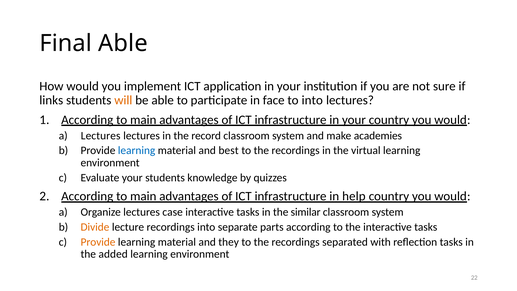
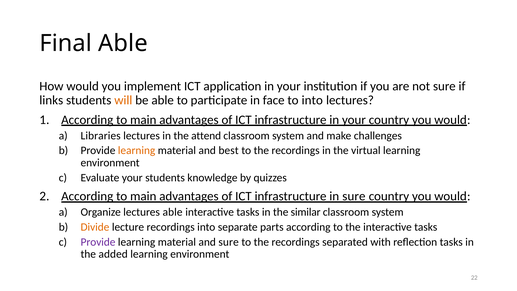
Lectures: Lectures -> Libraries (101, 136)
record: record -> attend (206, 136)
academies: academies -> challenges (378, 136)
learning colour: blue -> orange (137, 150)
in help: help -> sure (354, 196)
lectures case: case -> able (173, 212)
Provide colour: orange -> purple (98, 242)
and they: they -> sure (229, 242)
